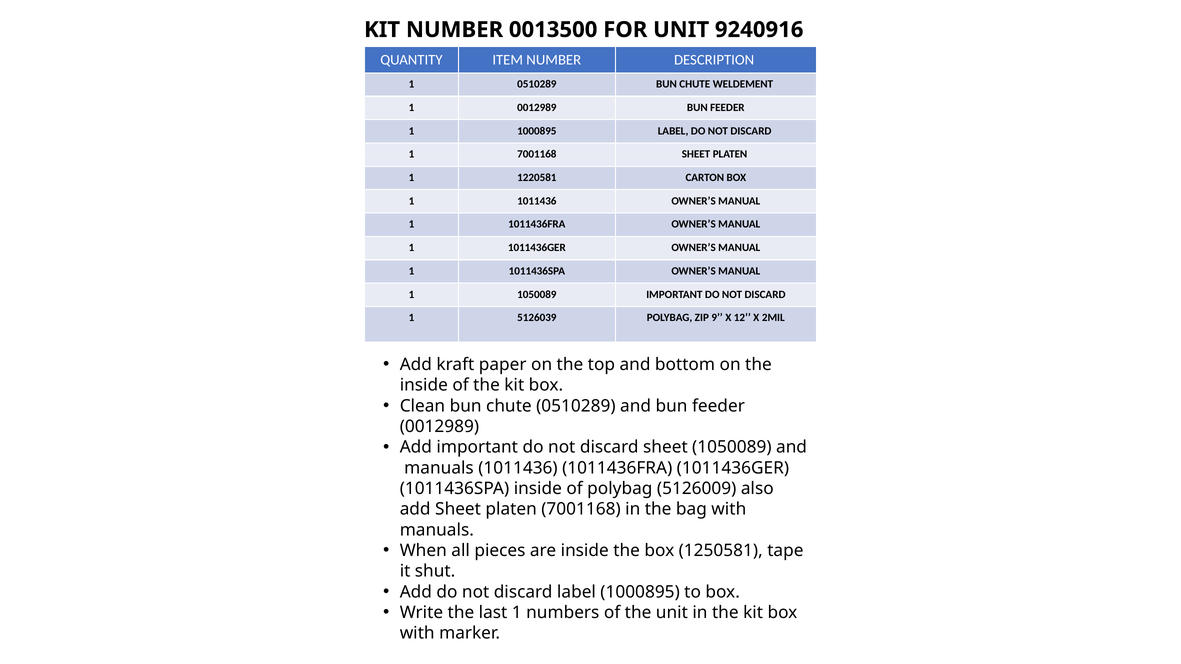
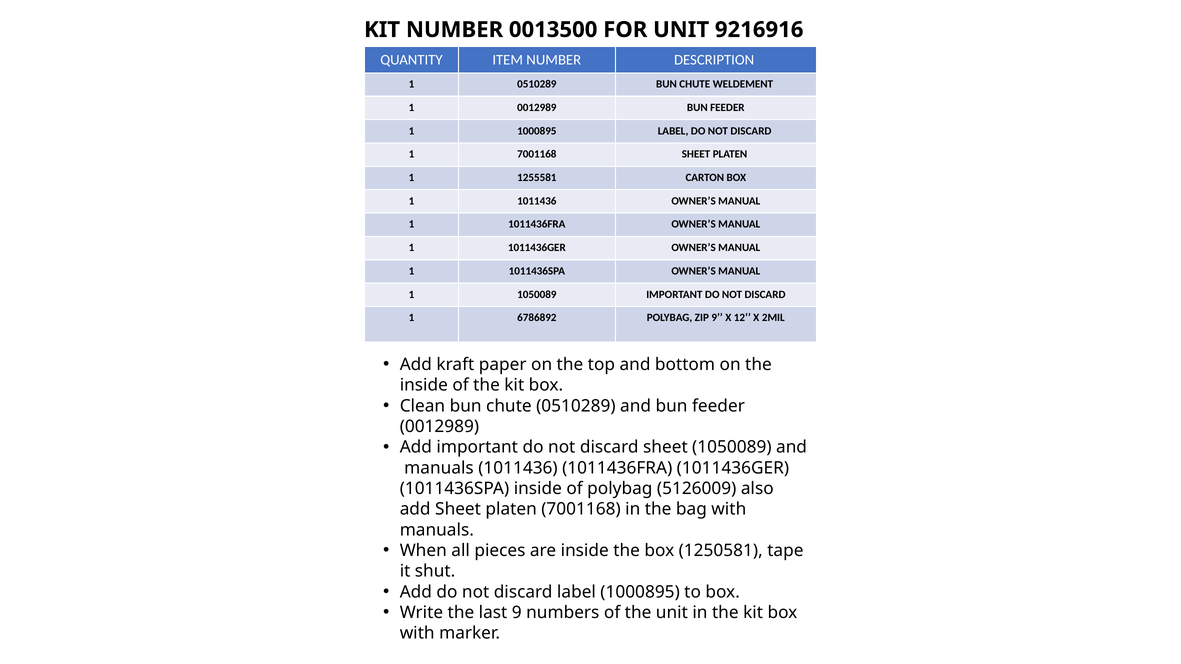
9240916: 9240916 -> 9216916 (759, 30)
1220581: 1220581 -> 1255581 (537, 178)
5126039: 5126039 -> 6786892 (537, 318)
last 1: 1 -> 9 (517, 613)
